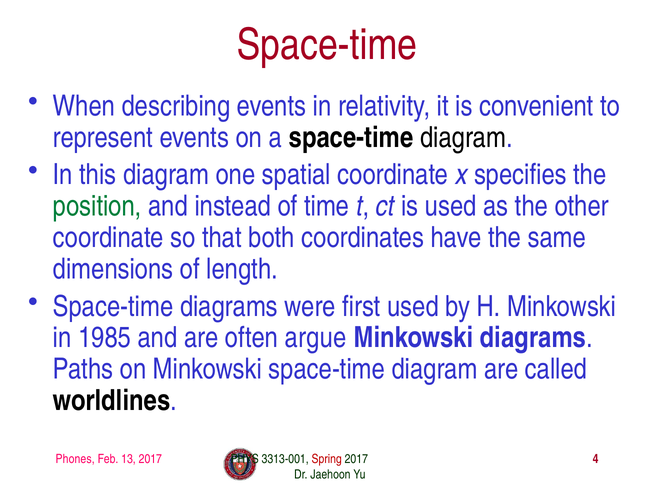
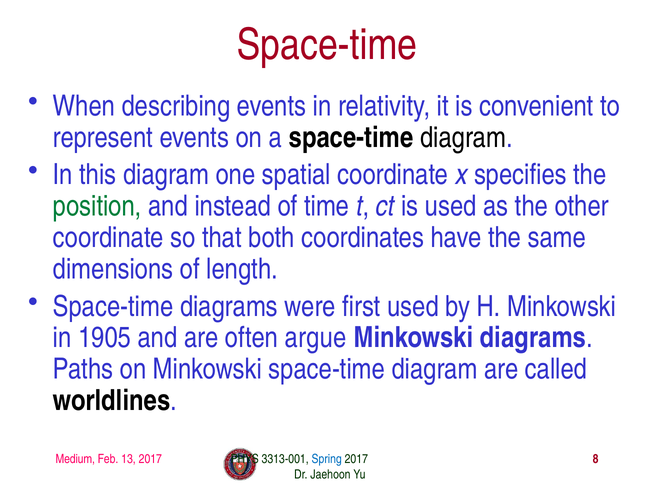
1985: 1985 -> 1905 (105, 338)
Phones: Phones -> Medium (75, 459)
Spring colour: red -> blue (327, 459)
4: 4 -> 8 (596, 459)
